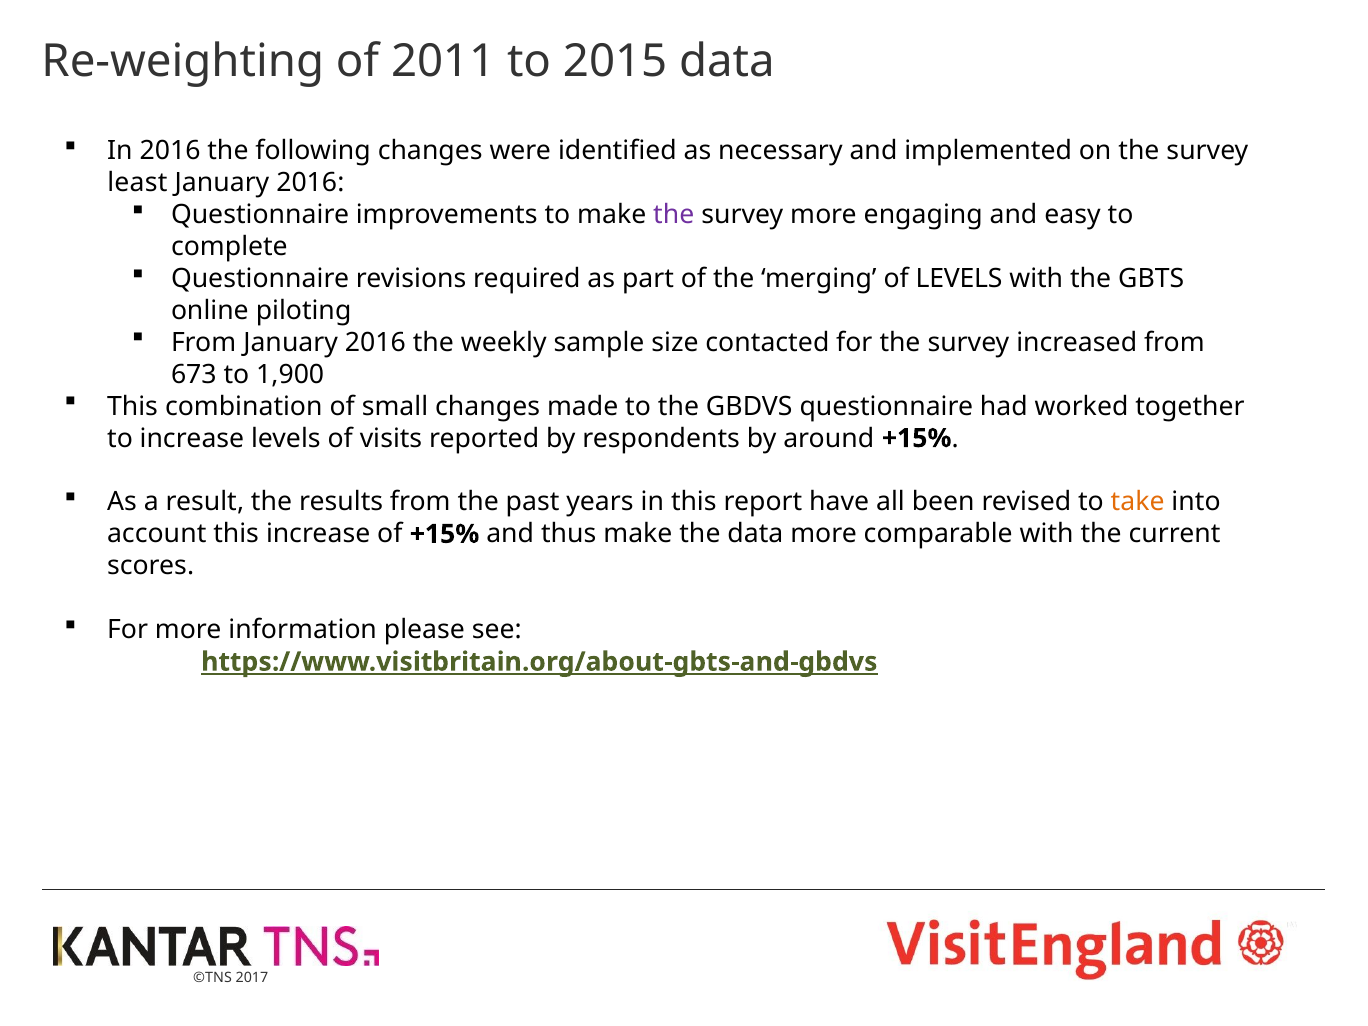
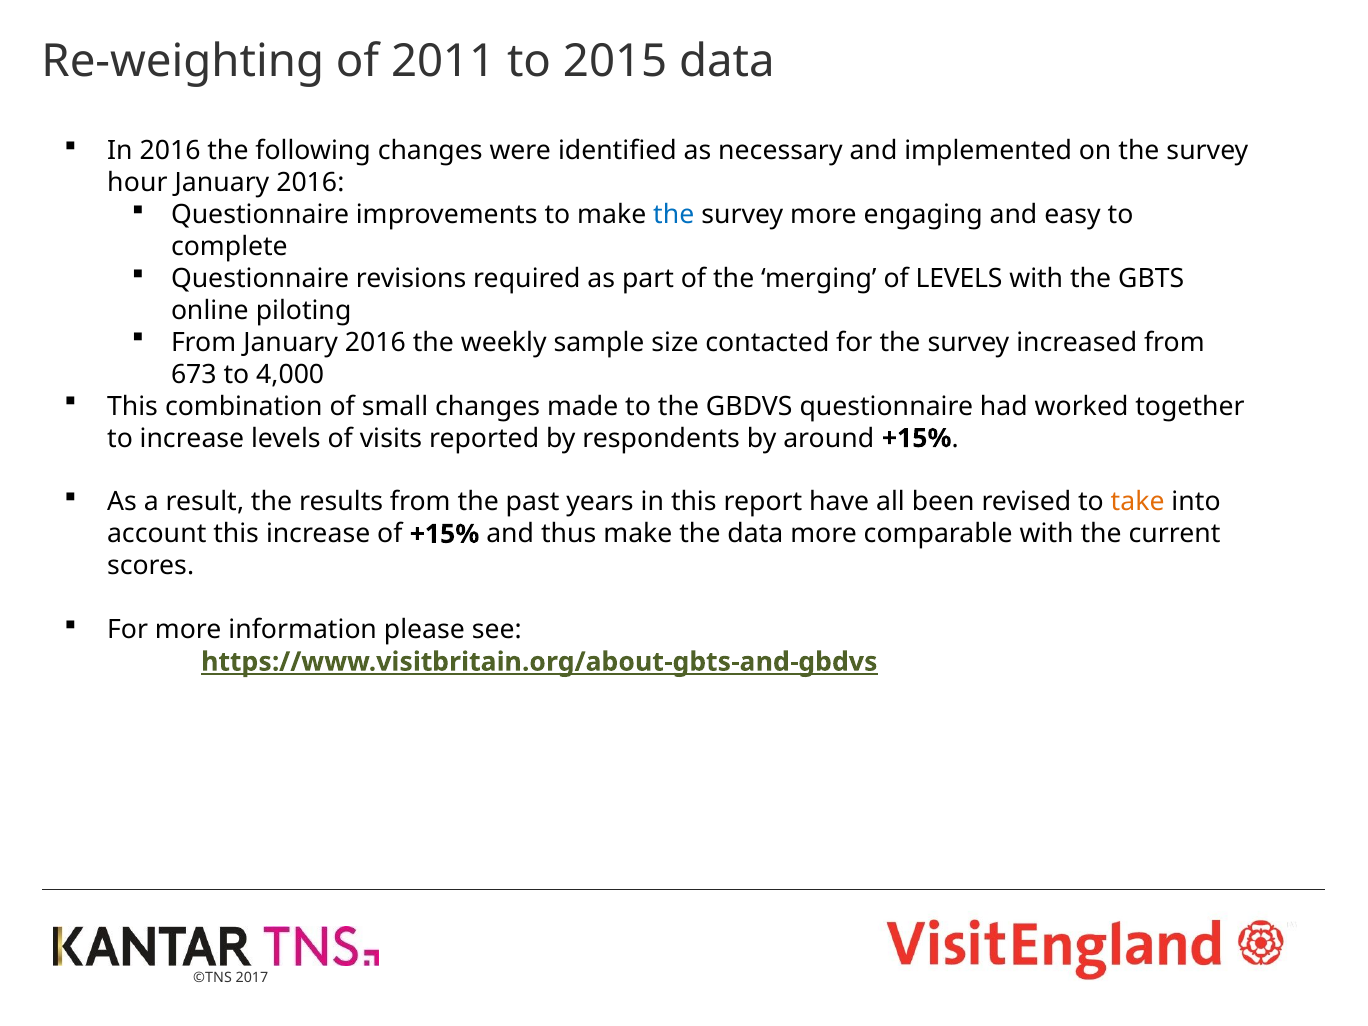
least: least -> hour (137, 183)
the colour: purple -> blue (674, 215)
1,900: 1,900 -> 4,000 (290, 374)
